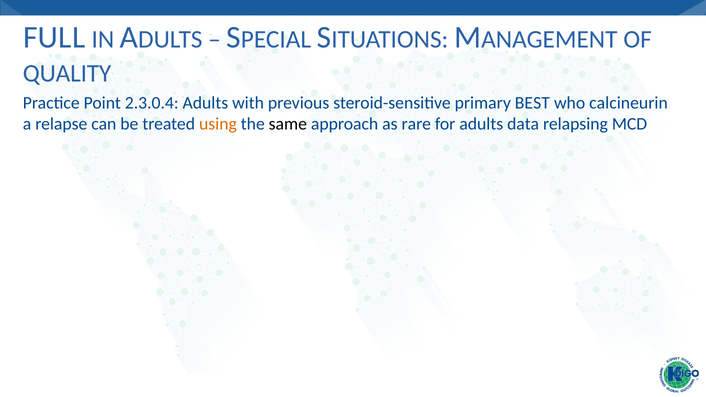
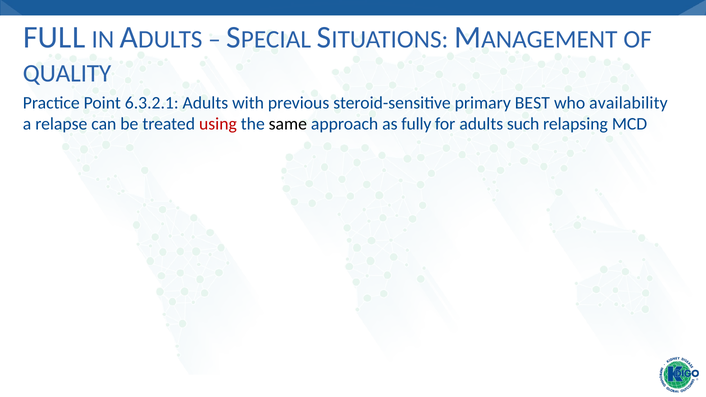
2.3.0.4: 2.3.0.4 -> 6.3.2.1 (152, 103)
calcineurin: calcineurin -> availability (628, 103)
using colour: orange -> red (218, 124)
rare: rare -> fully (416, 124)
data: data -> such (523, 124)
